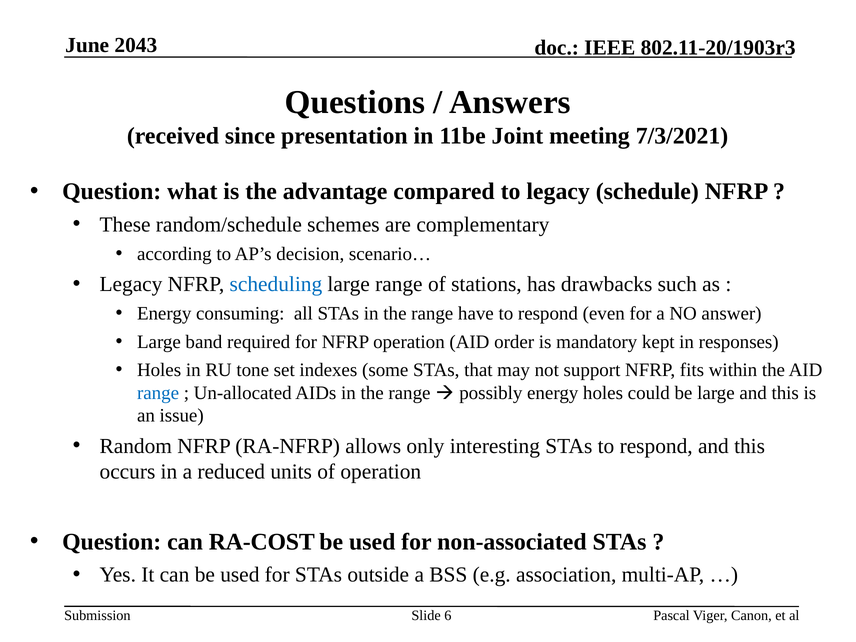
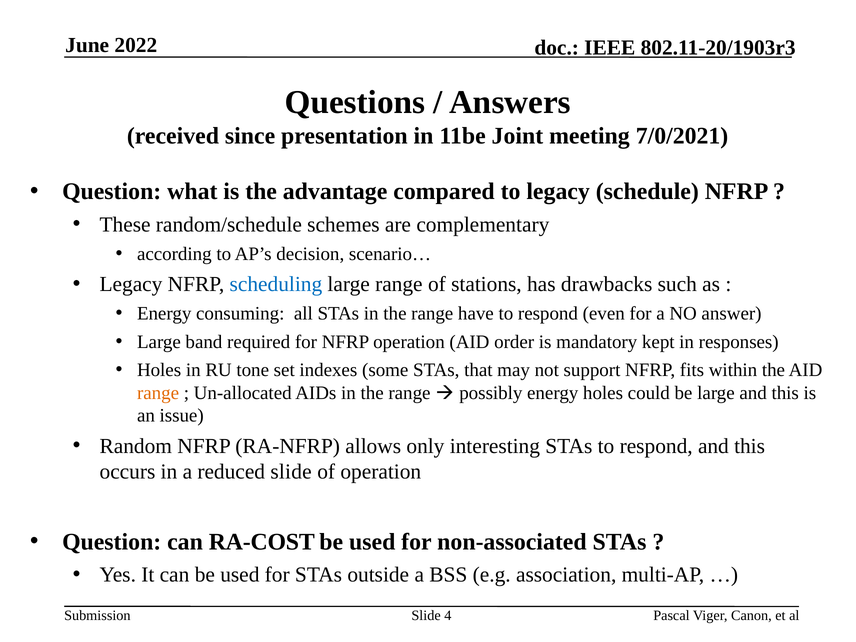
2043: 2043 -> 2022 (136, 45)
7/3/2021: 7/3/2021 -> 7/0/2021 (682, 136)
range colour: blue -> orange (158, 393)
reduced units: units -> slide (291, 472)
6: 6 -> 4 (448, 616)
